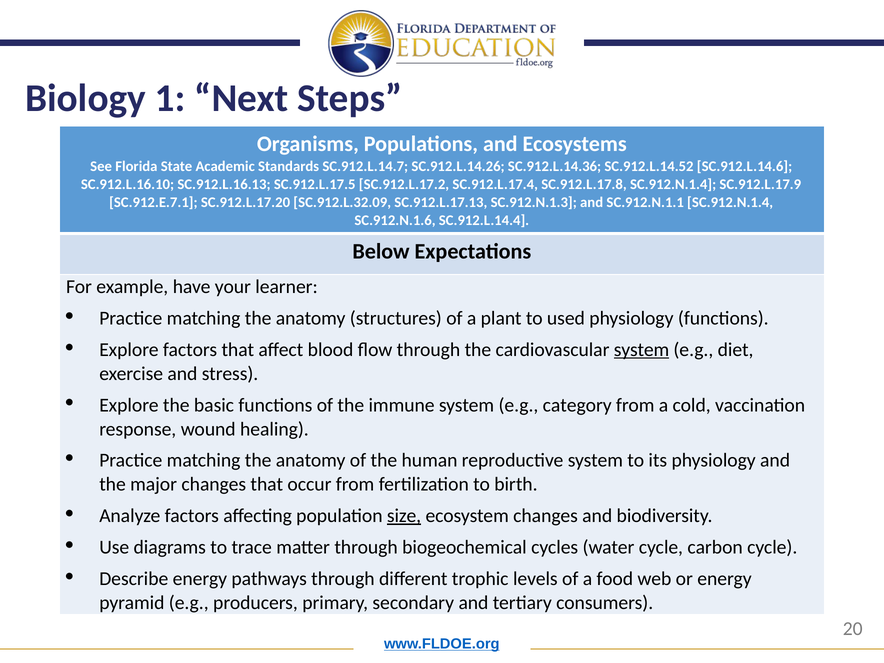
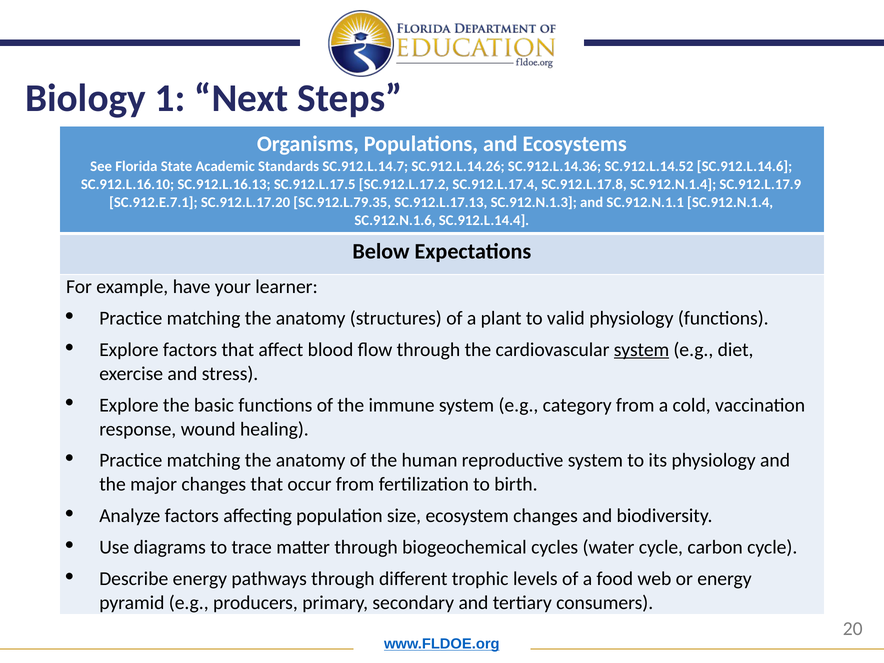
SC.912.L.32.09: SC.912.L.32.09 -> SC.912.L.79.35 (342, 202)
used: used -> valid (566, 318)
size underline: present -> none (404, 516)
